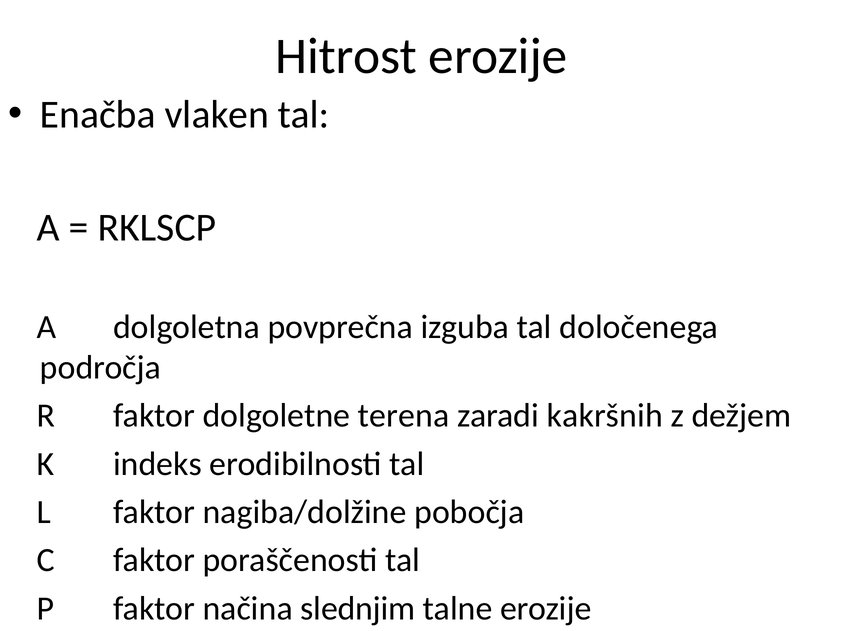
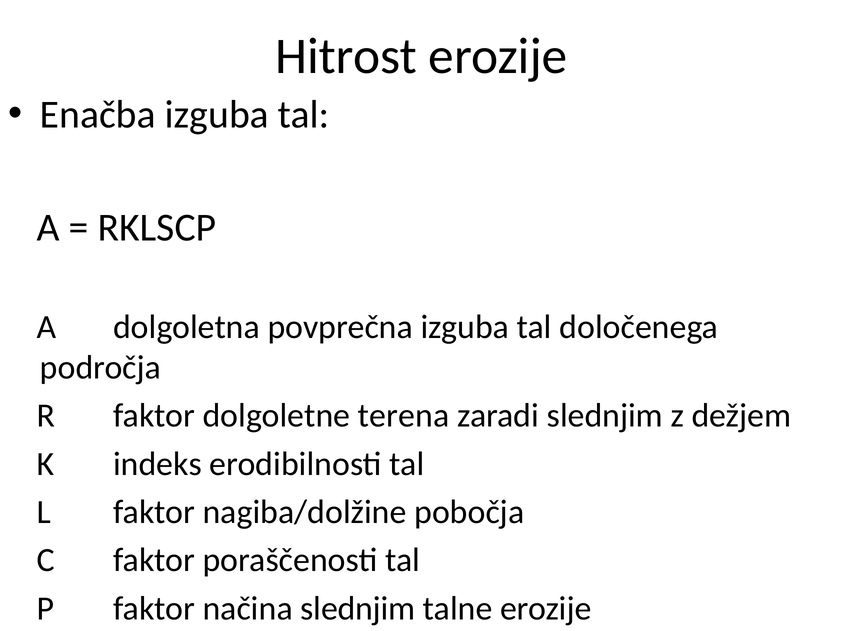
Enačba vlaken: vlaken -> izguba (217, 114)
zaradi kakršnih: kakršnih -> slednjim (605, 416)
